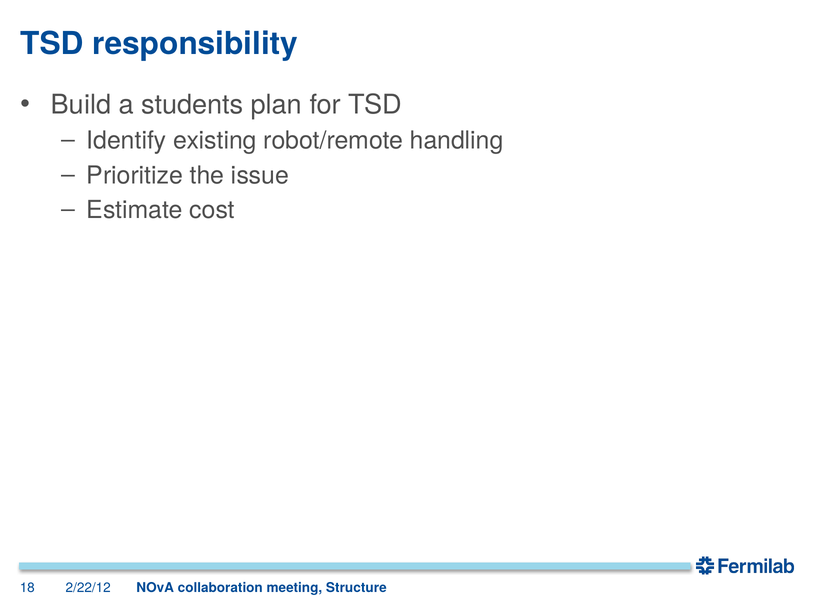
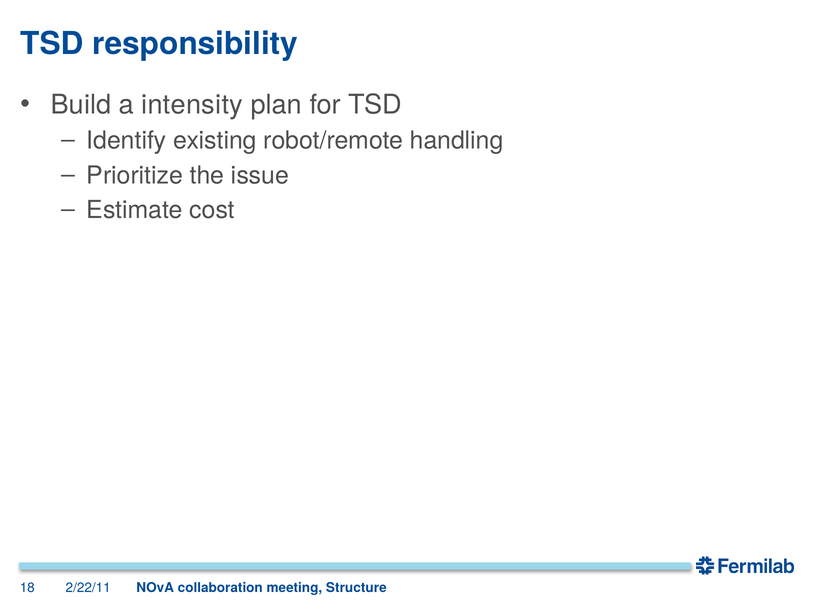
students: students -> intensity (192, 105)
2/22/12: 2/22/12 -> 2/22/11 (88, 588)
